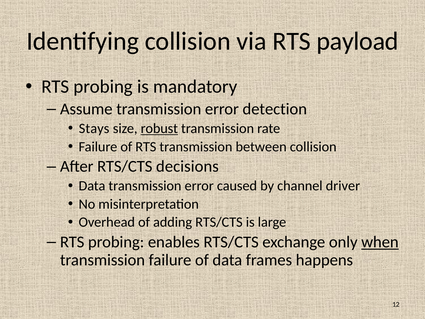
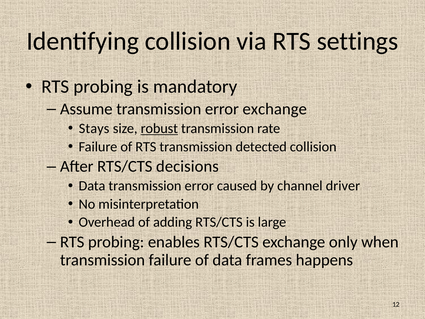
payload: payload -> settings (357, 41)
error detection: detection -> exchange (275, 109)
between: between -> detected (261, 147)
when underline: present -> none (380, 242)
